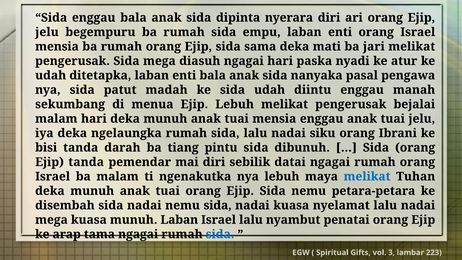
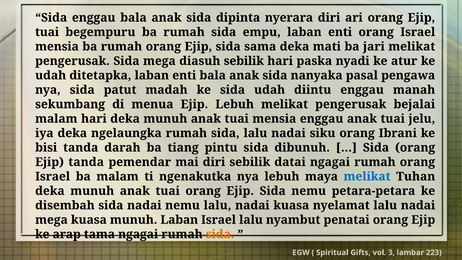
jelu: jelu -> tuai (47, 32)
diasuh ngagai: ngagai -> sebilik (244, 61)
nemu sida: sida -> lalu (218, 205)
sida colour: blue -> orange (220, 234)
